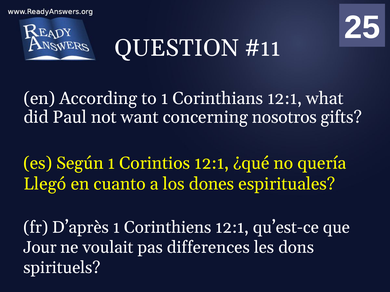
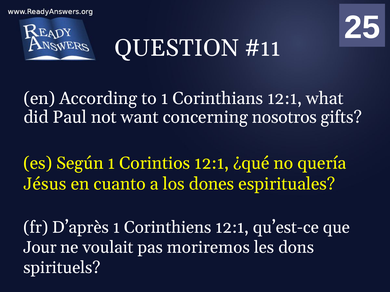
Llegó: Llegó -> Jésus (45, 184)
differences: differences -> moriremos (208, 248)
